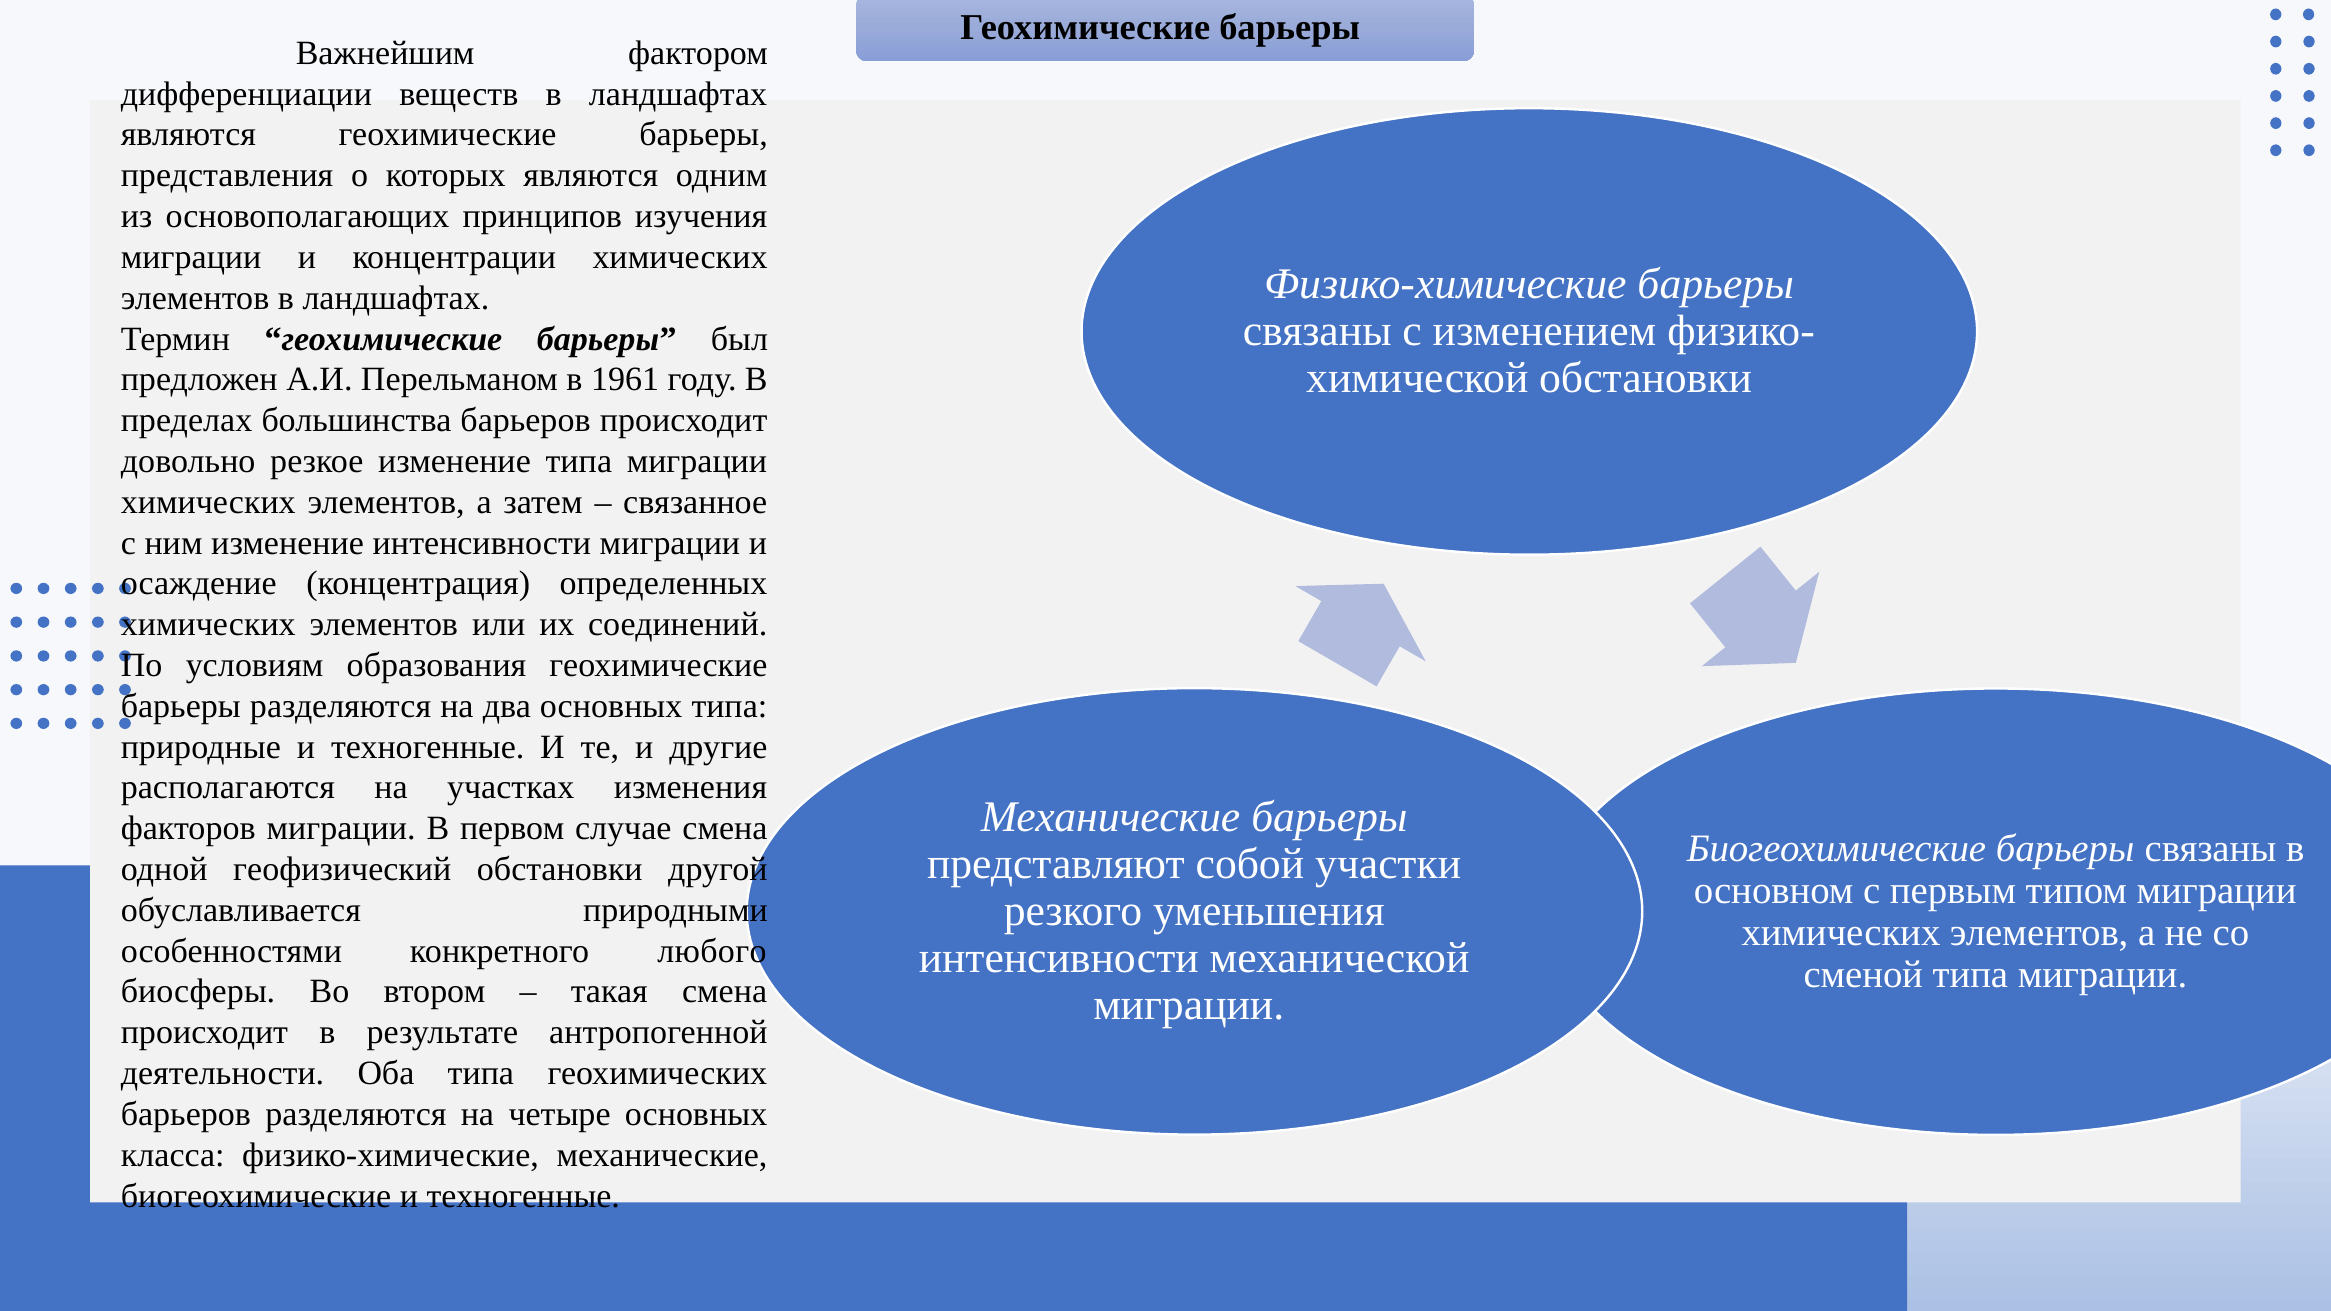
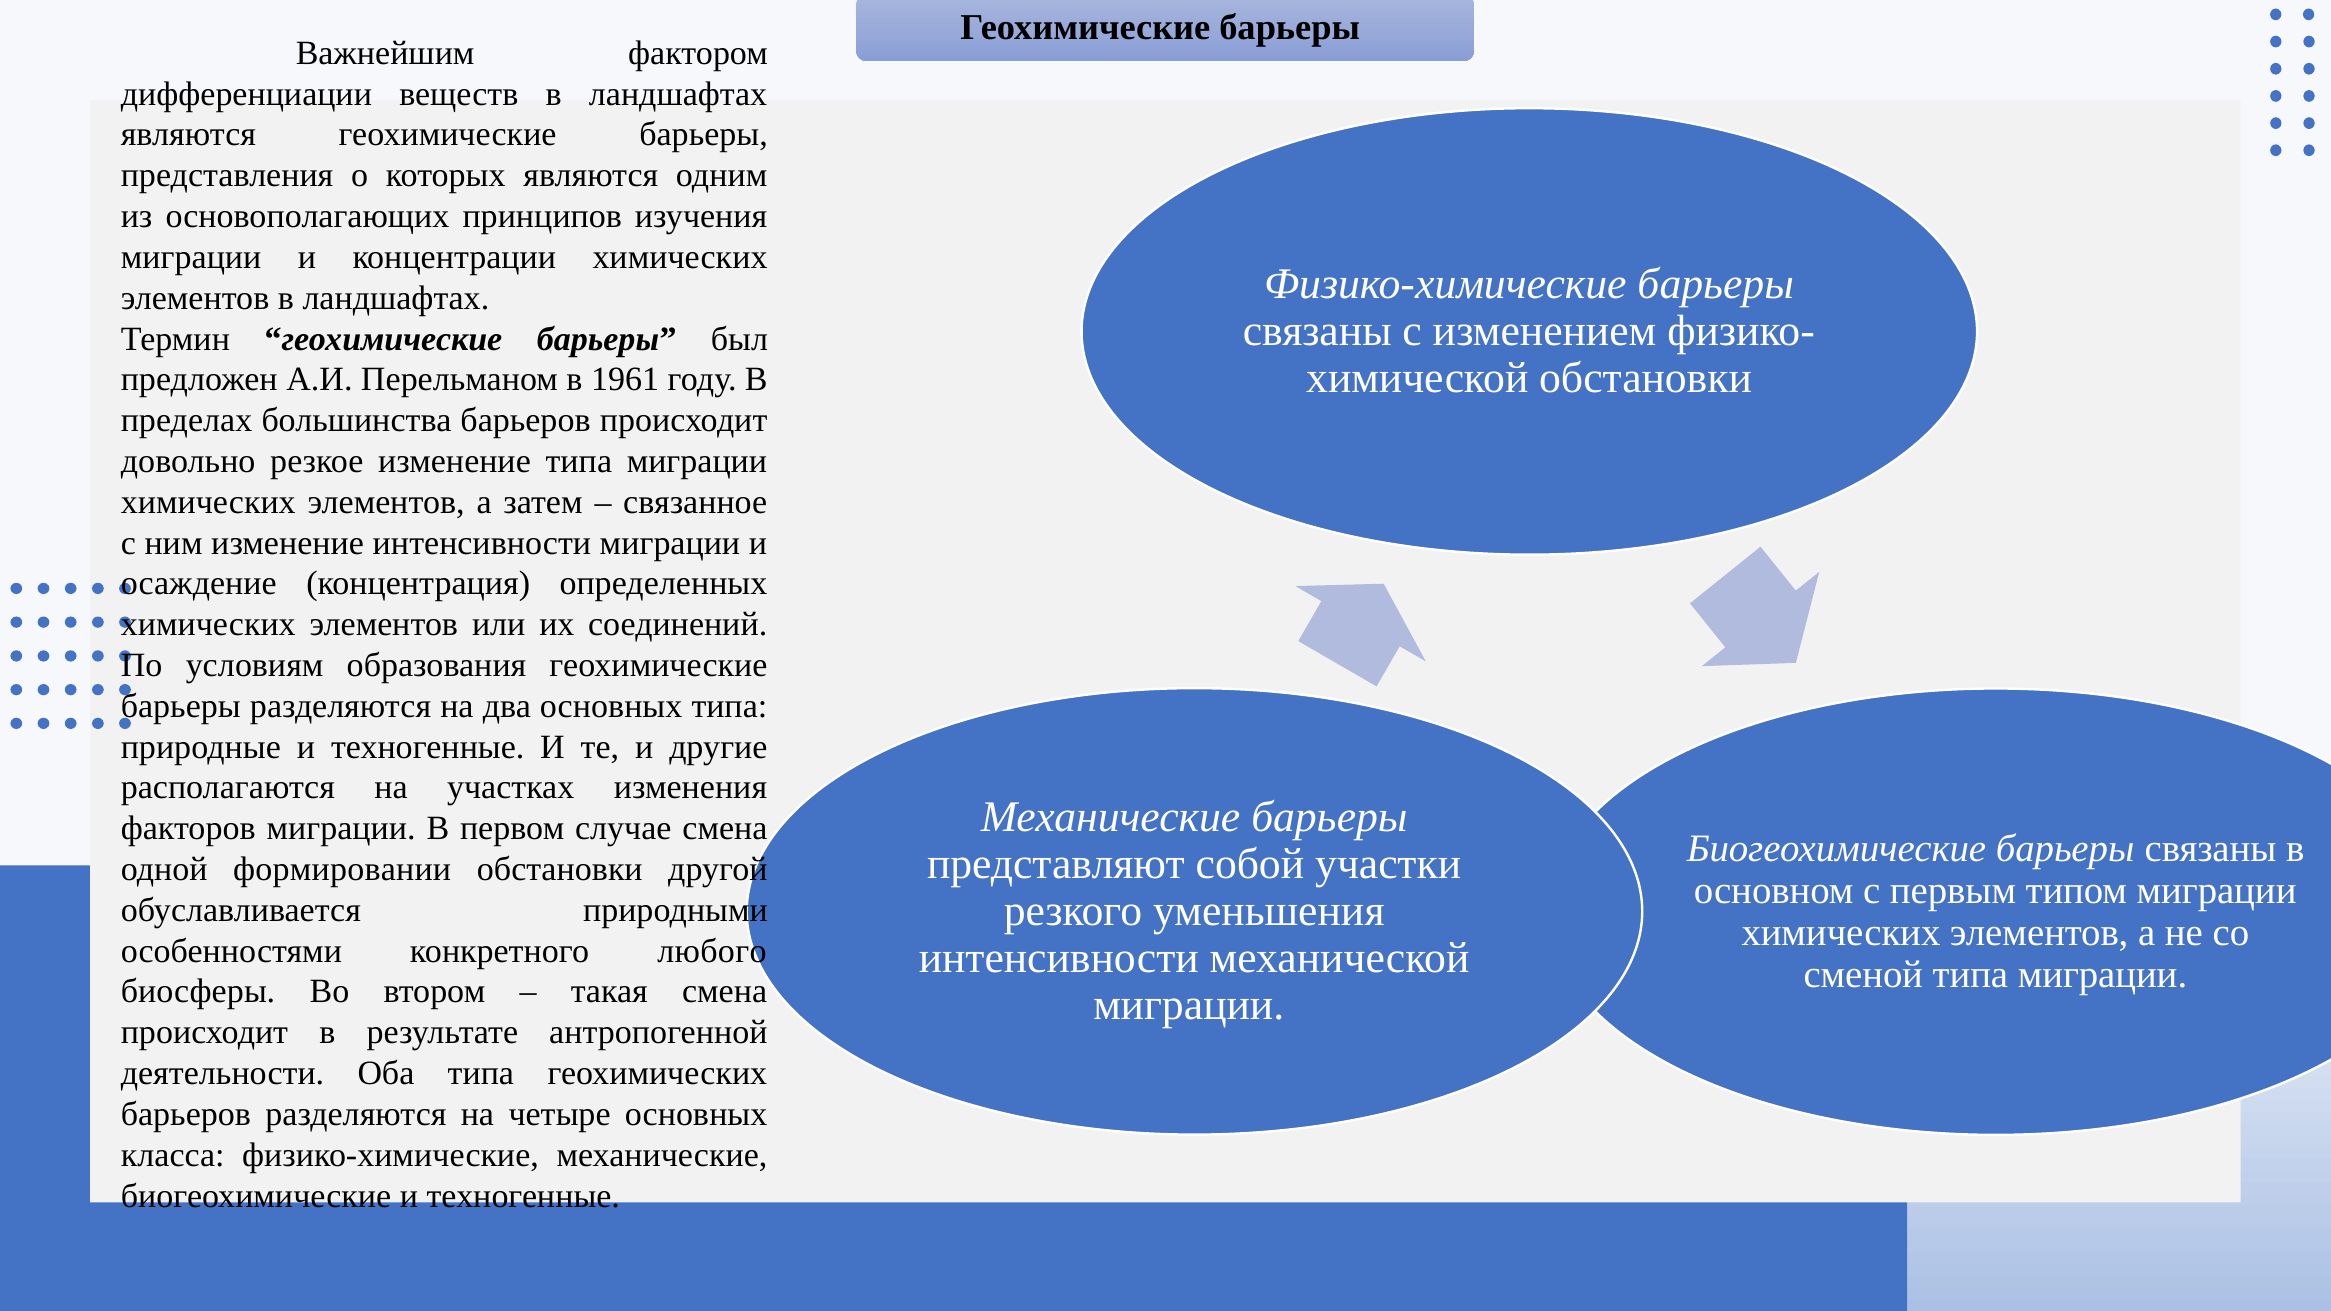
геофизический: геофизический -> формировании (342, 869)
